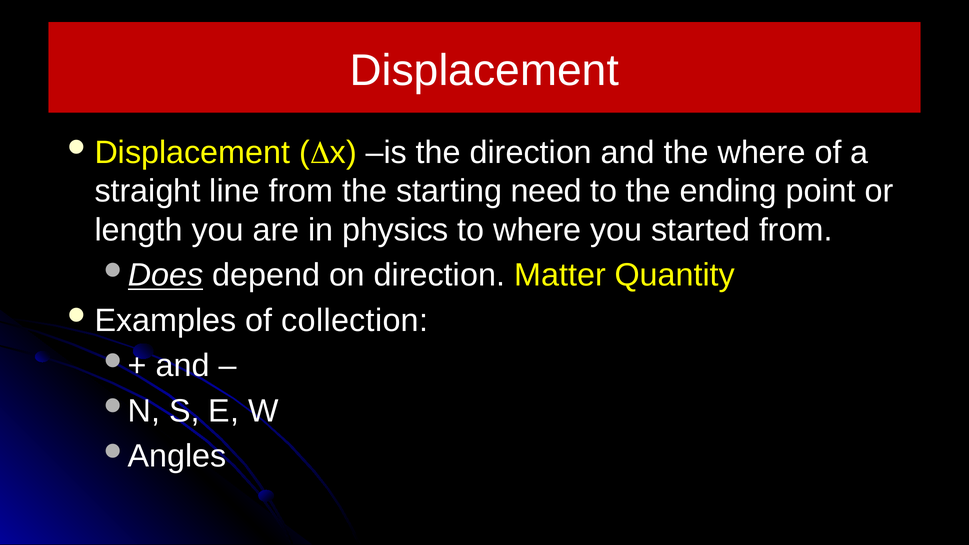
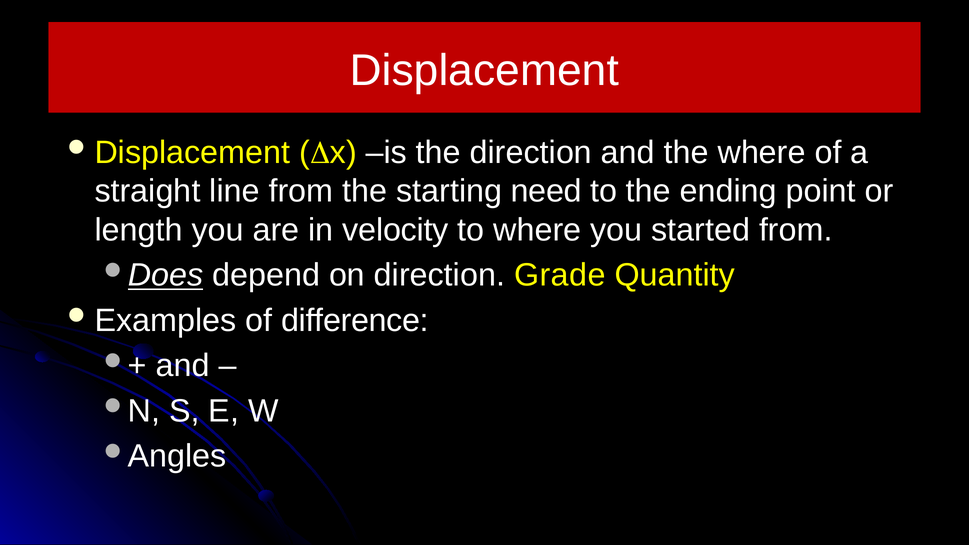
physics: physics -> velocity (396, 230)
Matter: Matter -> Grade (560, 275)
collection: collection -> difference (355, 320)
